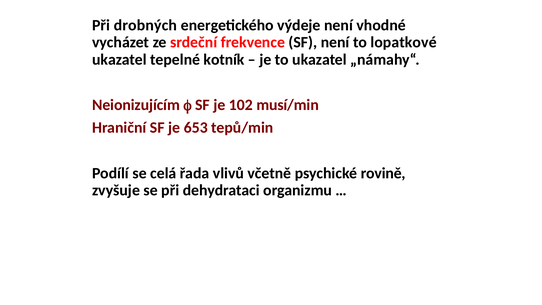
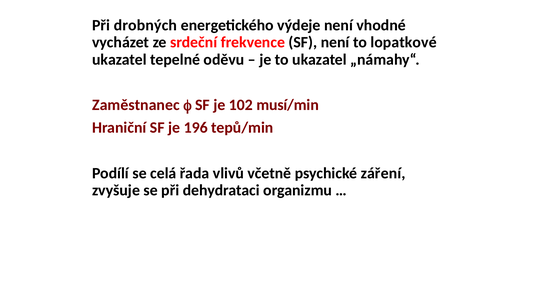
kotník: kotník -> oděvu (224, 59)
Neionizujícím: Neionizujícím -> Zaměstnanec (136, 105)
653: 653 -> 196 (196, 128)
rovině: rovině -> záření (383, 173)
